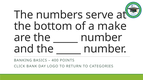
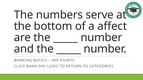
make: make -> affect (112, 26)
